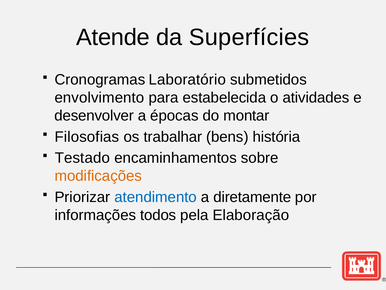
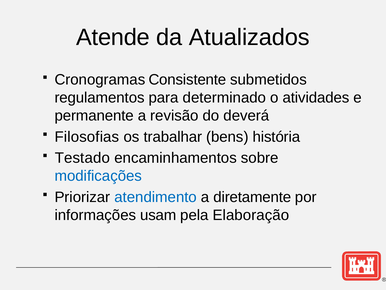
Superfícies: Superfícies -> Atualizados (249, 37)
Laboratório: Laboratório -> Consistente (187, 80)
envolvimento: envolvimento -> regulamentos (100, 98)
estabelecida: estabelecida -> determinado (224, 98)
desenvolver: desenvolver -> permanente (94, 116)
épocas: épocas -> revisão (174, 116)
montar: montar -> deverá (246, 116)
modificações colour: orange -> blue (98, 176)
todos: todos -> usam (158, 215)
